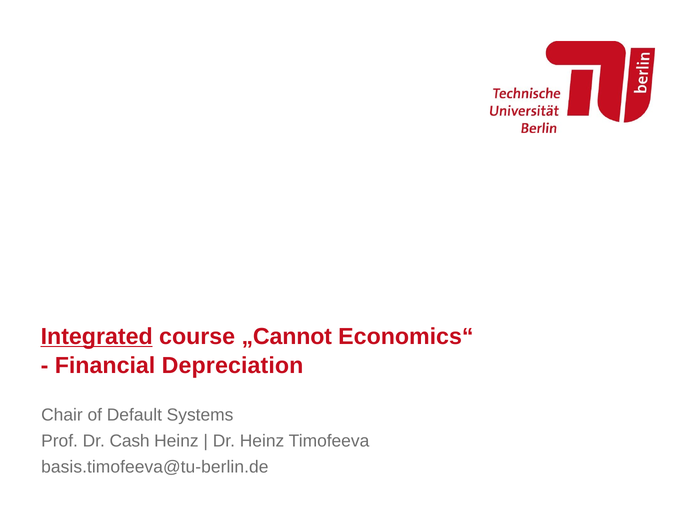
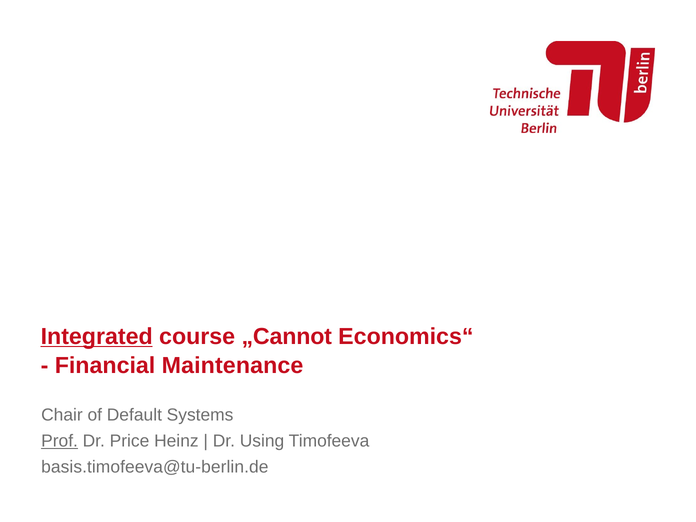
Depreciation: Depreciation -> Maintenance (233, 366)
Prof underline: none -> present (60, 441)
Cash: Cash -> Price (130, 441)
Dr Heinz: Heinz -> Using (262, 441)
